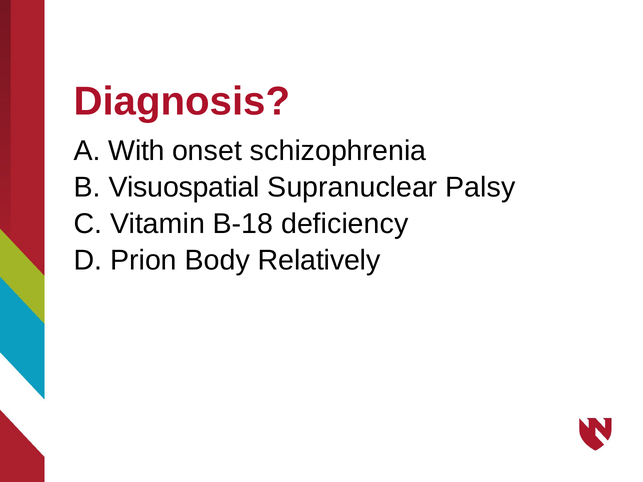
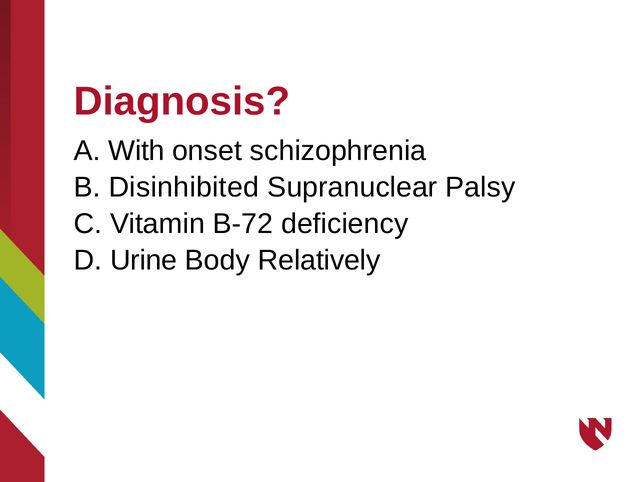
Visuospatial: Visuospatial -> Disinhibited (184, 187)
B-18: B-18 -> B-72 (243, 224)
Prion: Prion -> Urine (144, 261)
